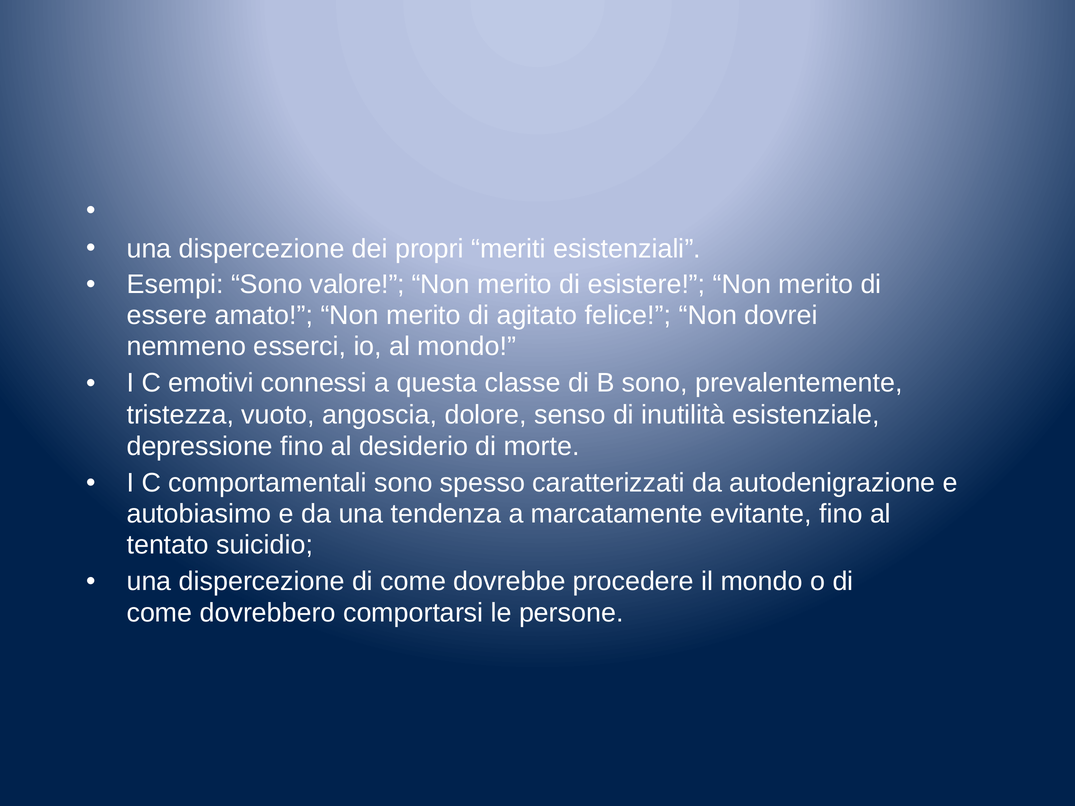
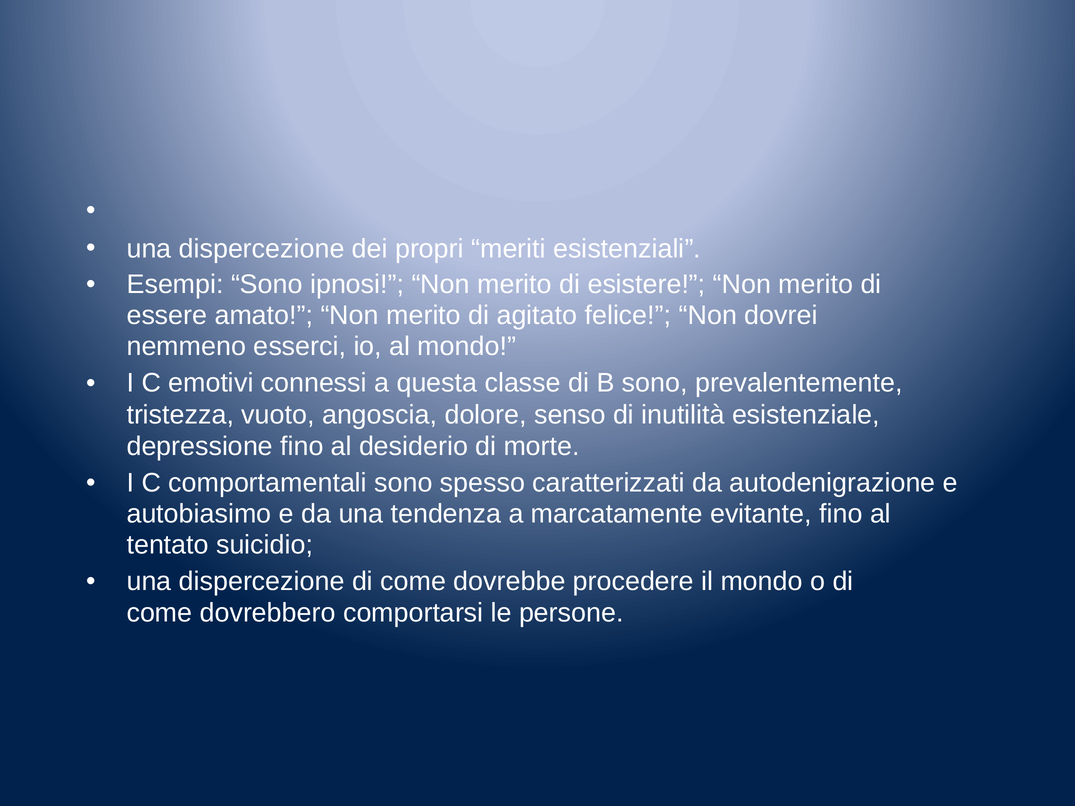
valore: valore -> ipnosi (357, 285)
